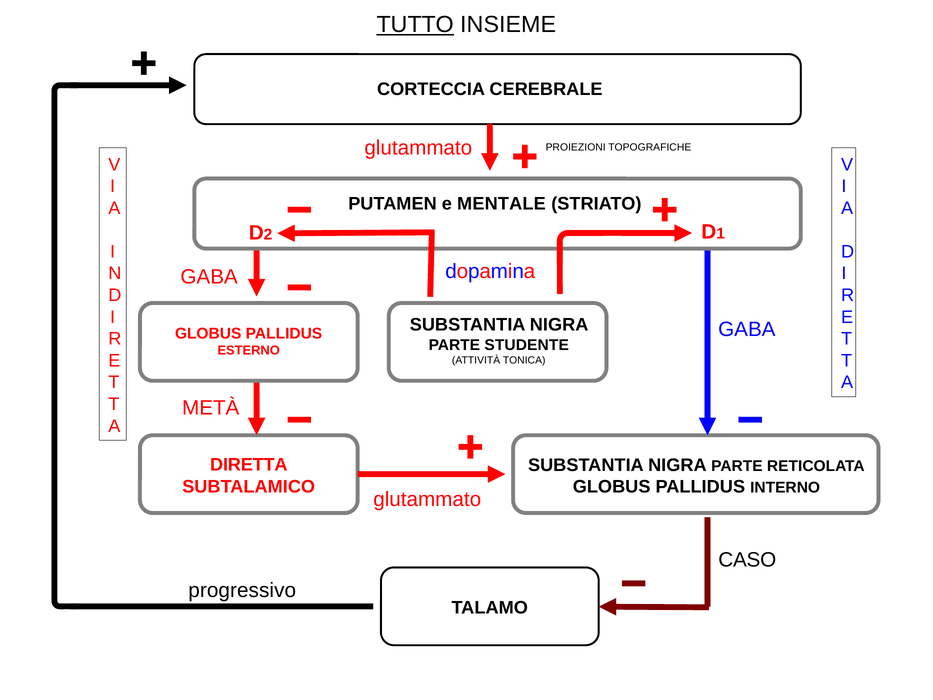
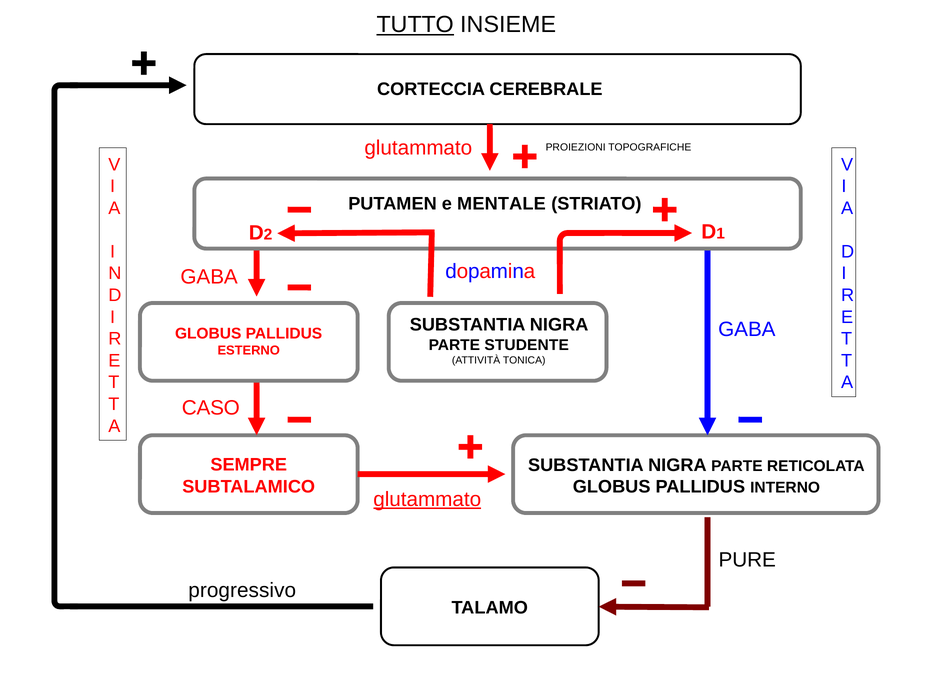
METÀ: METÀ -> CASO (211, 408)
DIRETTA: DIRETTA -> SEMPRE (249, 465)
glutammato underline: none -> present (427, 499)
CASO: CASO -> PURE (747, 559)
